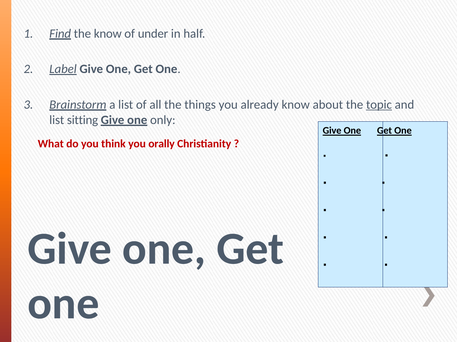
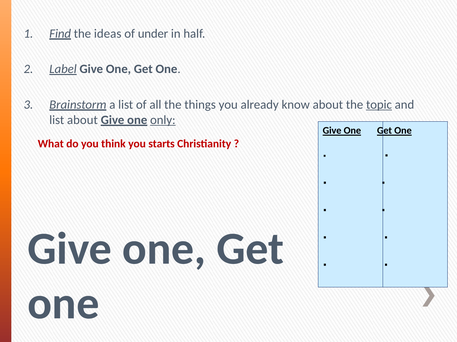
the know: know -> ideas (108, 34)
list sitting: sitting -> about (82, 120)
only underline: none -> present (163, 120)
orally: orally -> starts (162, 144)
